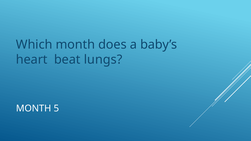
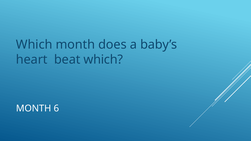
beat lungs: lungs -> which (103, 60)
5: 5 -> 6 (56, 109)
